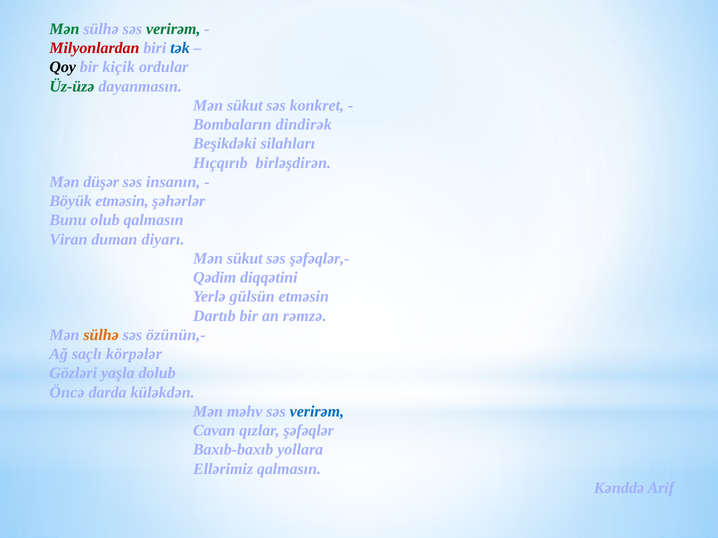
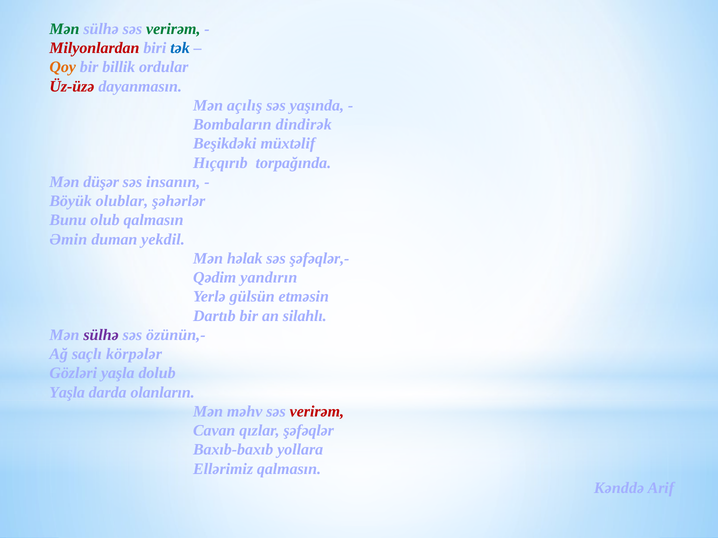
Qoy colour: black -> orange (63, 67)
kiçik: kiçik -> billik (119, 67)
Üz-üzə colour: green -> red (72, 86)
sükut: sükut -> açılış (245, 106)
konkret: konkret -> yaşında (317, 106)
silahları: silahları -> müxtəlif (288, 144)
birləşdirən: birləşdirən -> torpağında (293, 163)
Böyük etməsin: etməsin -> olublar (122, 201)
Viran: Viran -> Əmin (68, 240)
diyarı: diyarı -> yekdil (163, 240)
sükut: sükut -> həlak (245, 259)
diqqətini: diqqətini -> yandırın (269, 278)
rəmzə: rəmzə -> silahlı (305, 316)
sülhə colour: orange -> purple (101, 335)
Öncə: Öncə -> Yaşla (67, 393)
küləkdən: küləkdən -> olanların (163, 393)
verirəm colour: blue -> red (317, 412)
